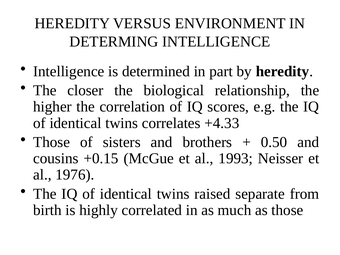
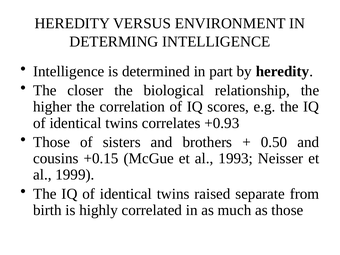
+4.33: +4.33 -> +0.93 (222, 123)
1976: 1976 -> 1999 (75, 175)
